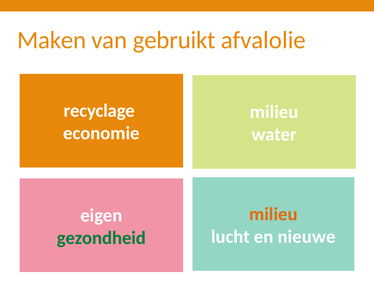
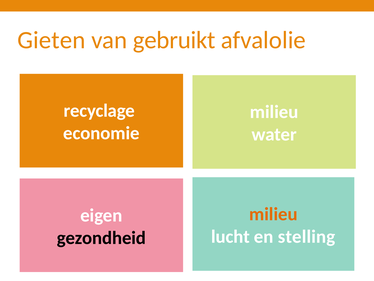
Maken: Maken -> Gieten (51, 40)
nieuwe: nieuwe -> stelling (307, 236)
gezondheid colour: green -> black (101, 237)
